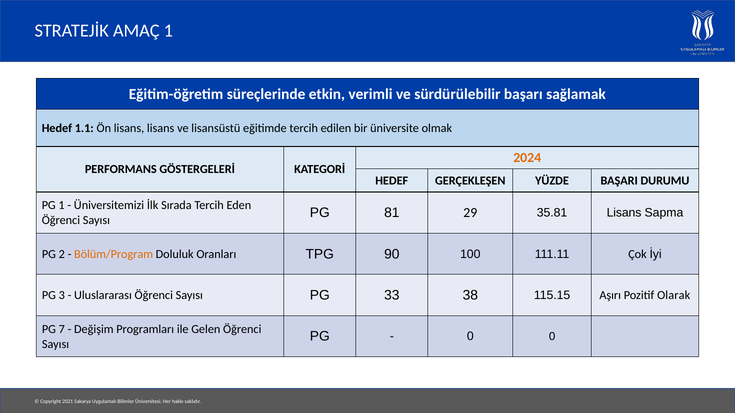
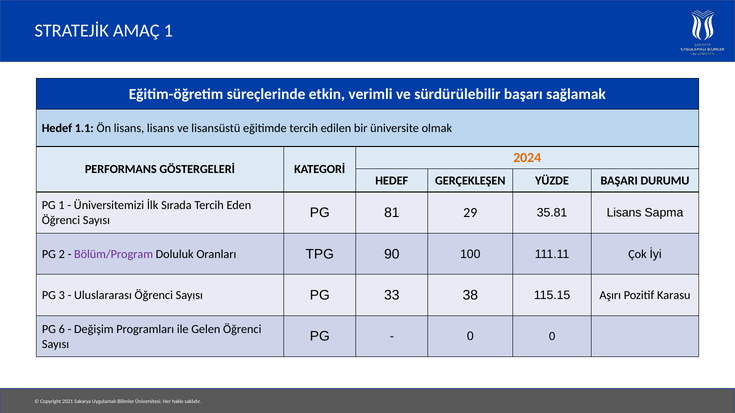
Bölüm/Program colour: orange -> purple (114, 255)
Olarak: Olarak -> Karasu (674, 295)
7: 7 -> 6 (62, 330)
